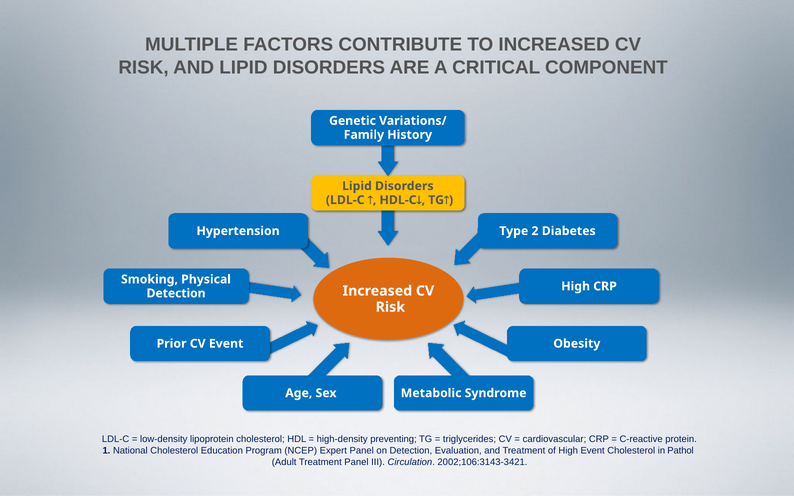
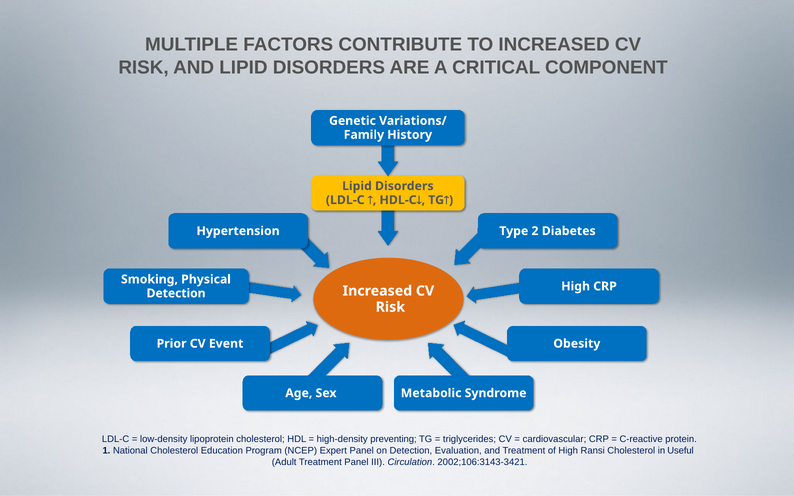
High Event: Event -> Ransi (593, 451)
Pathol: Pathol -> Useful (681, 451)
